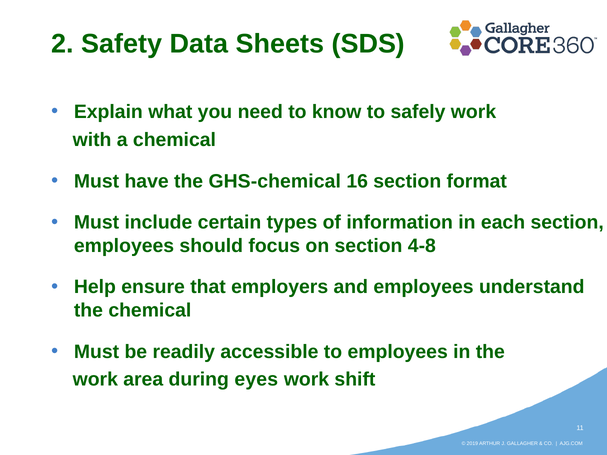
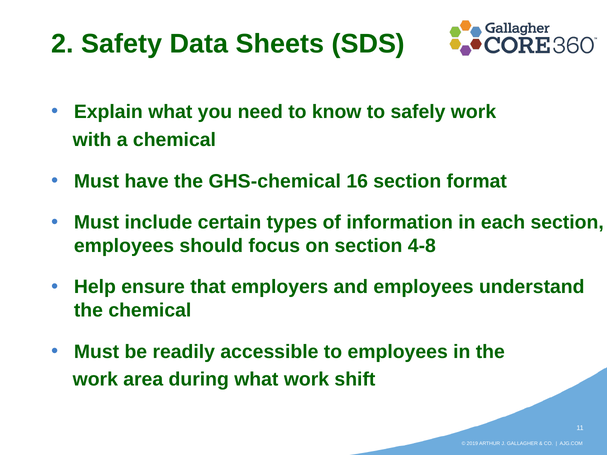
during eyes: eyes -> what (256, 380)
